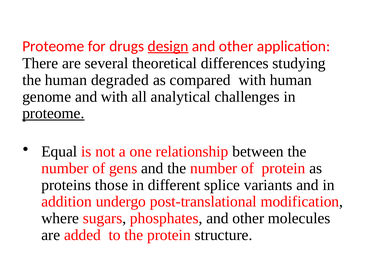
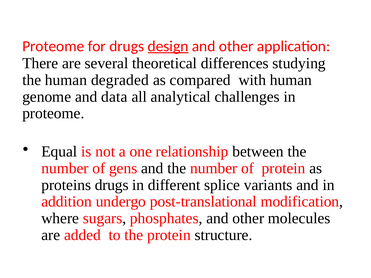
and with: with -> data (114, 97)
proteome underline: present -> none (53, 113)
proteins those: those -> drugs (112, 185)
